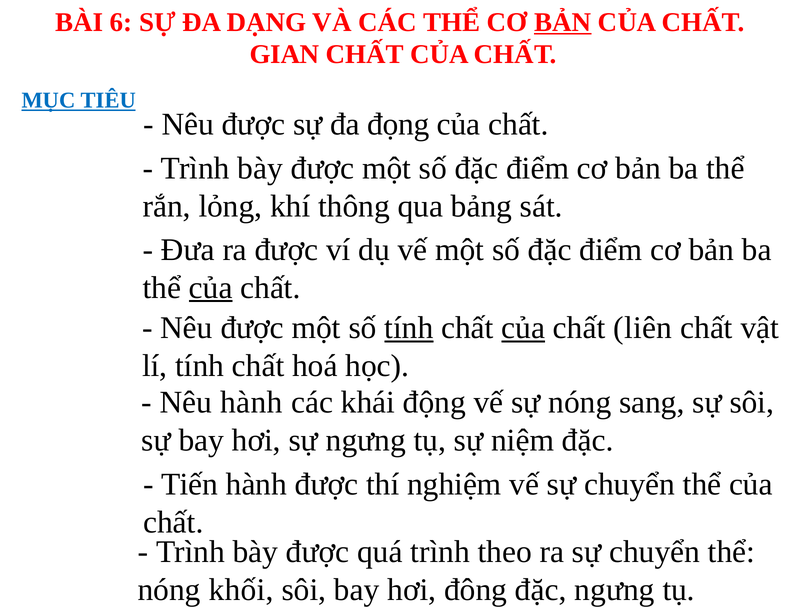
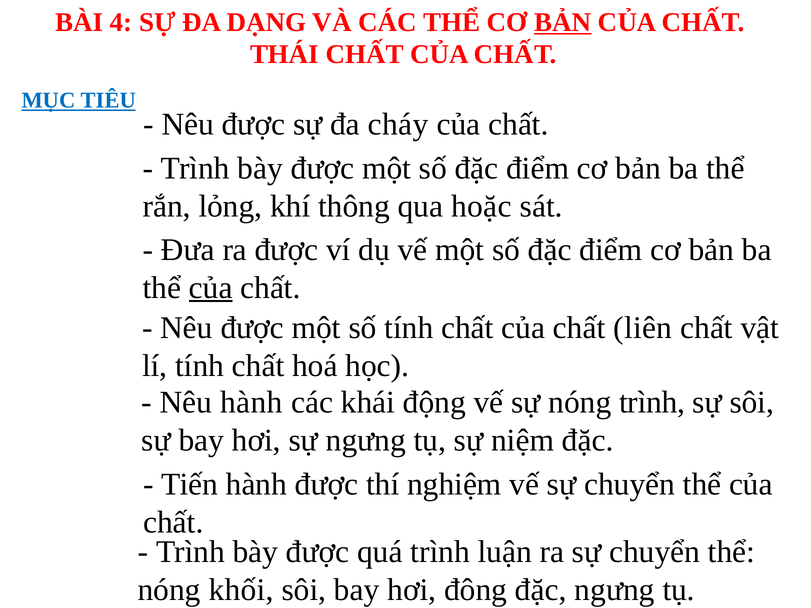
6: 6 -> 4 (121, 22)
GIAN: GIAN -> THÁI (285, 55)
đọng: đọng -> cháy (398, 124)
bảng: bảng -> hoặc (481, 206)
tính underline: present -> none (409, 328)
của underline: present -> none (523, 328)
nóng sang: sang -> trình (652, 402)
theo: theo -> luận (505, 552)
